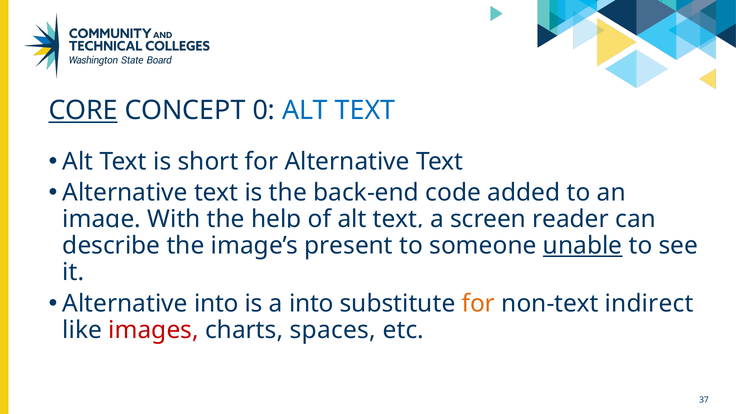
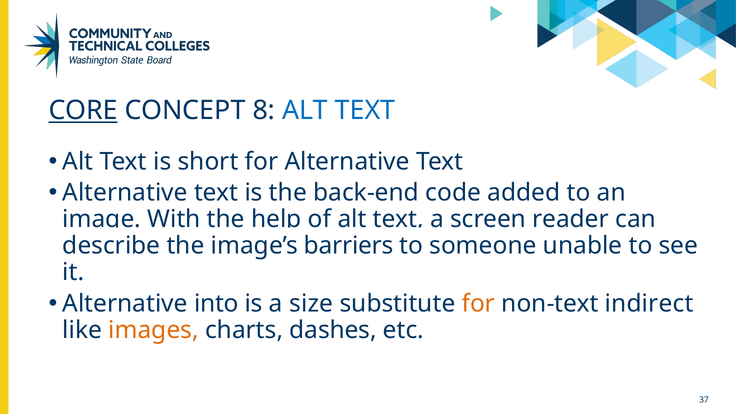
0: 0 -> 8 (264, 111)
present: present -> barriers (349, 246)
unable underline: present -> none (583, 246)
a into: into -> size (311, 303)
images colour: red -> orange (154, 330)
spaces: spaces -> dashes (333, 330)
